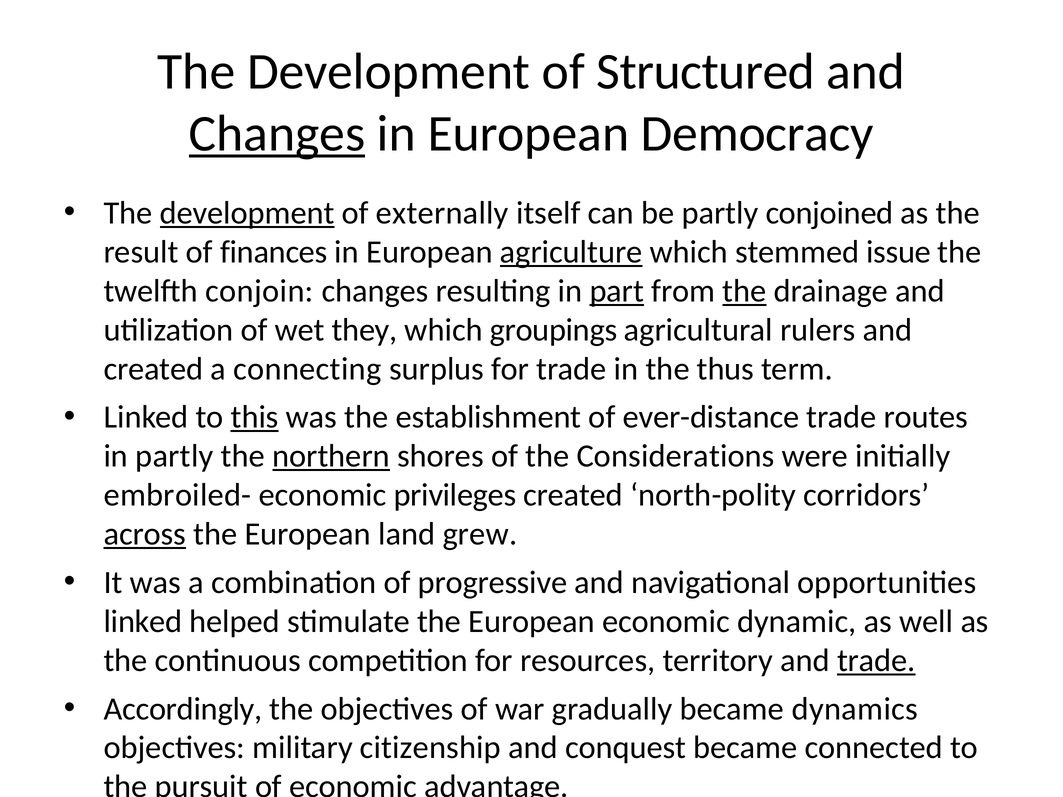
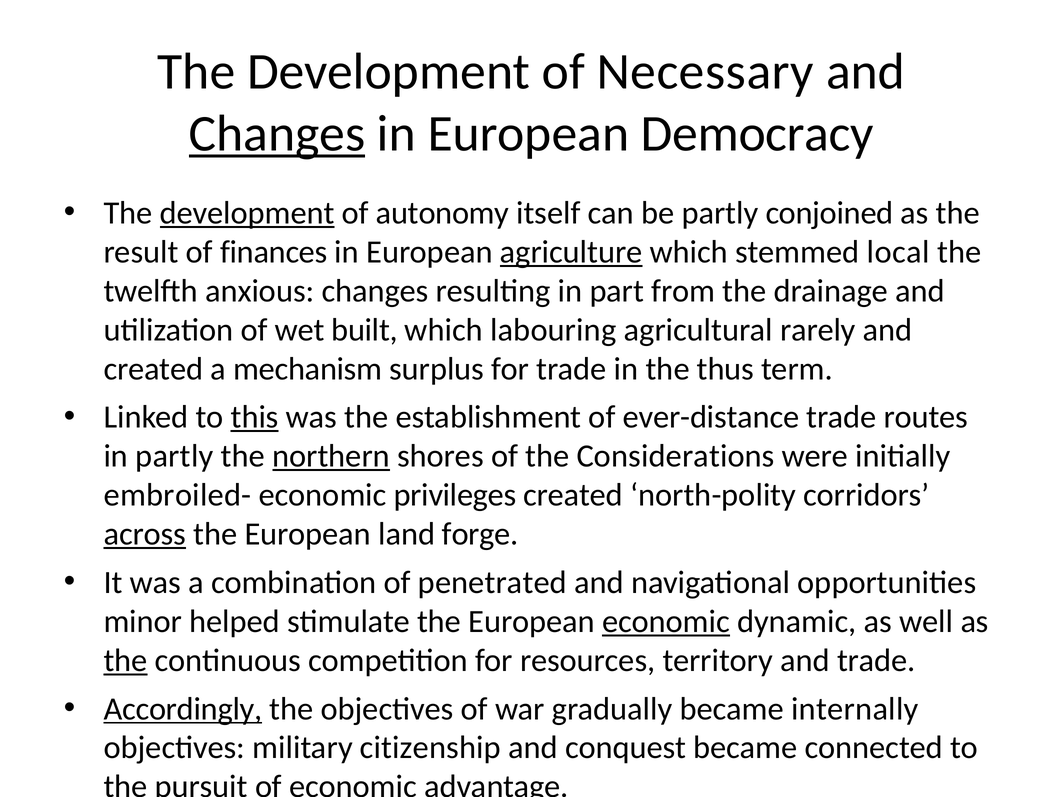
Structured: Structured -> Necessary (705, 72)
externally: externally -> autonomy (443, 213)
issue: issue -> local (898, 252)
conjoin: conjoin -> anxious (260, 291)
part underline: present -> none (617, 291)
the underline: present -> none (744, 291)
they: they -> built (365, 330)
groupings: groupings -> labouring (553, 330)
rulers: rulers -> rarely (818, 330)
connecting: connecting -> mechanism (308, 369)
grew: grew -> forge (480, 534)
progressive: progressive -> penetrated (492, 583)
linked: linked -> minor (143, 622)
economic underline: none -> present (666, 622)
the underline: none -> present (126, 661)
trade underline: present -> none (876, 661)
Accordingly underline: none -> present (183, 709)
dynamics: dynamics -> internally (855, 709)
